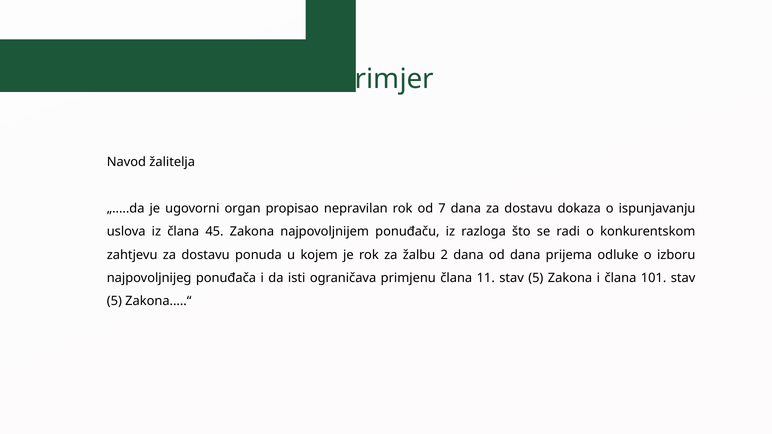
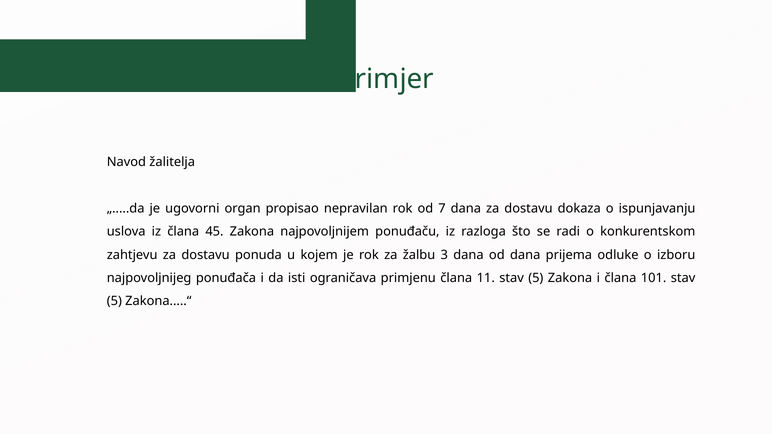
2: 2 -> 3 (444, 255)
